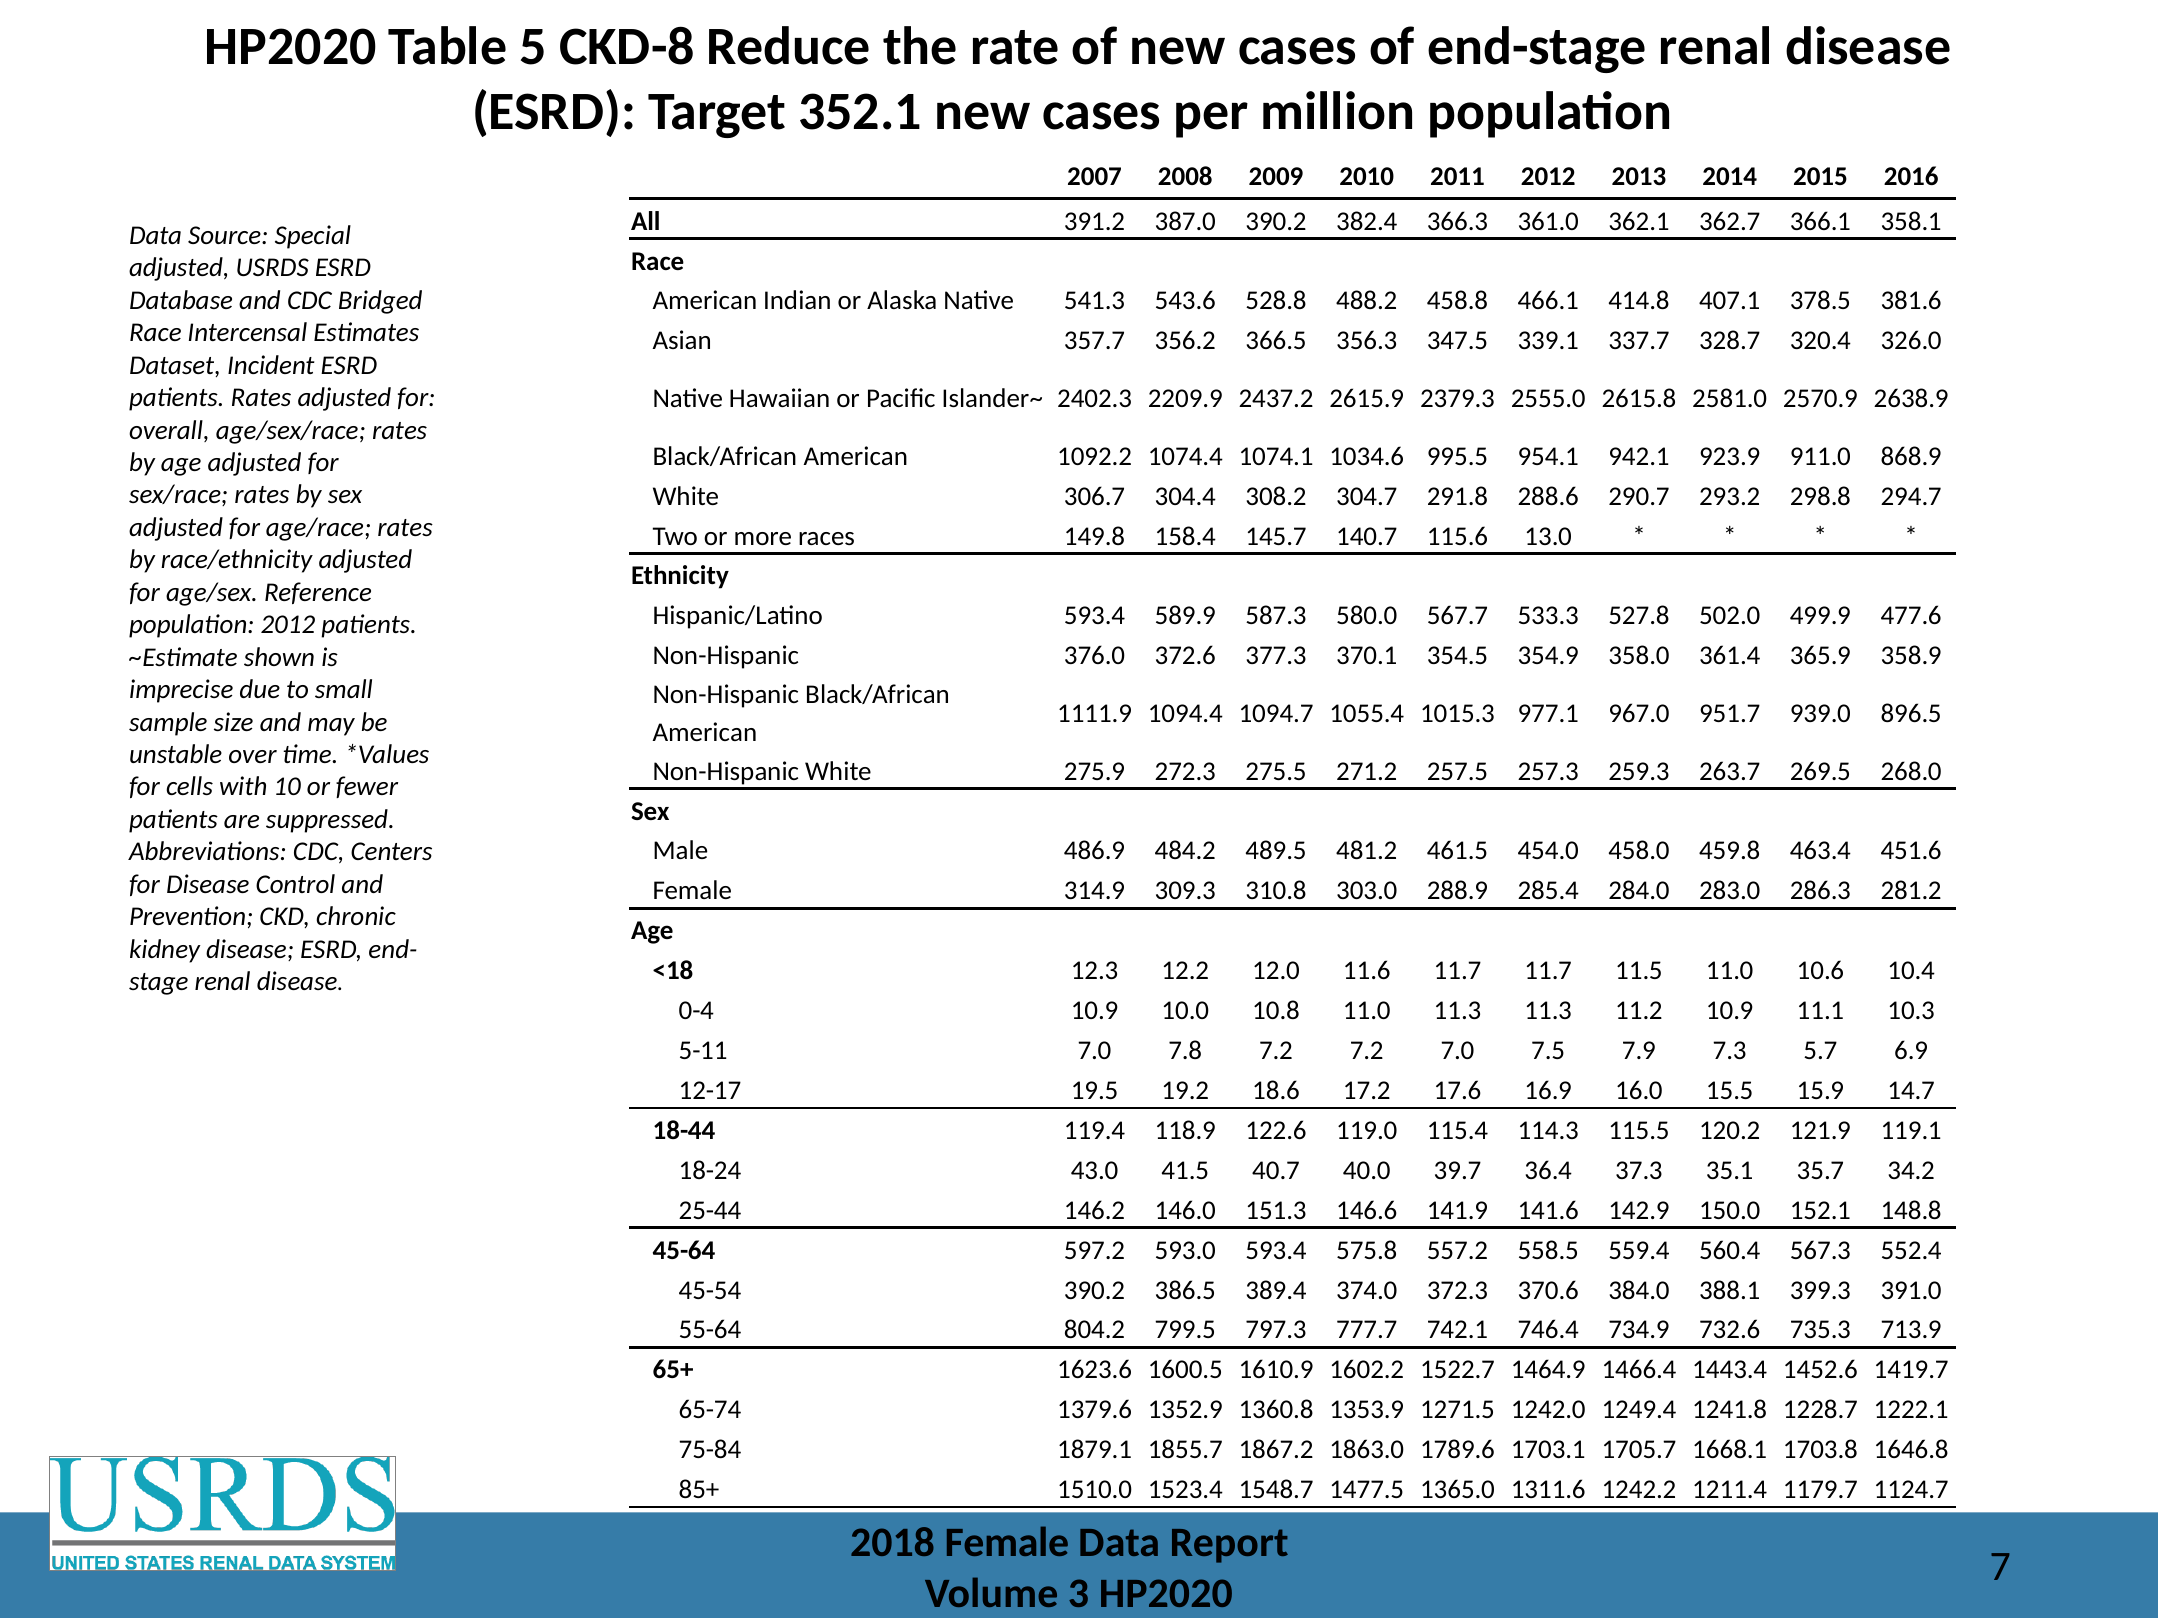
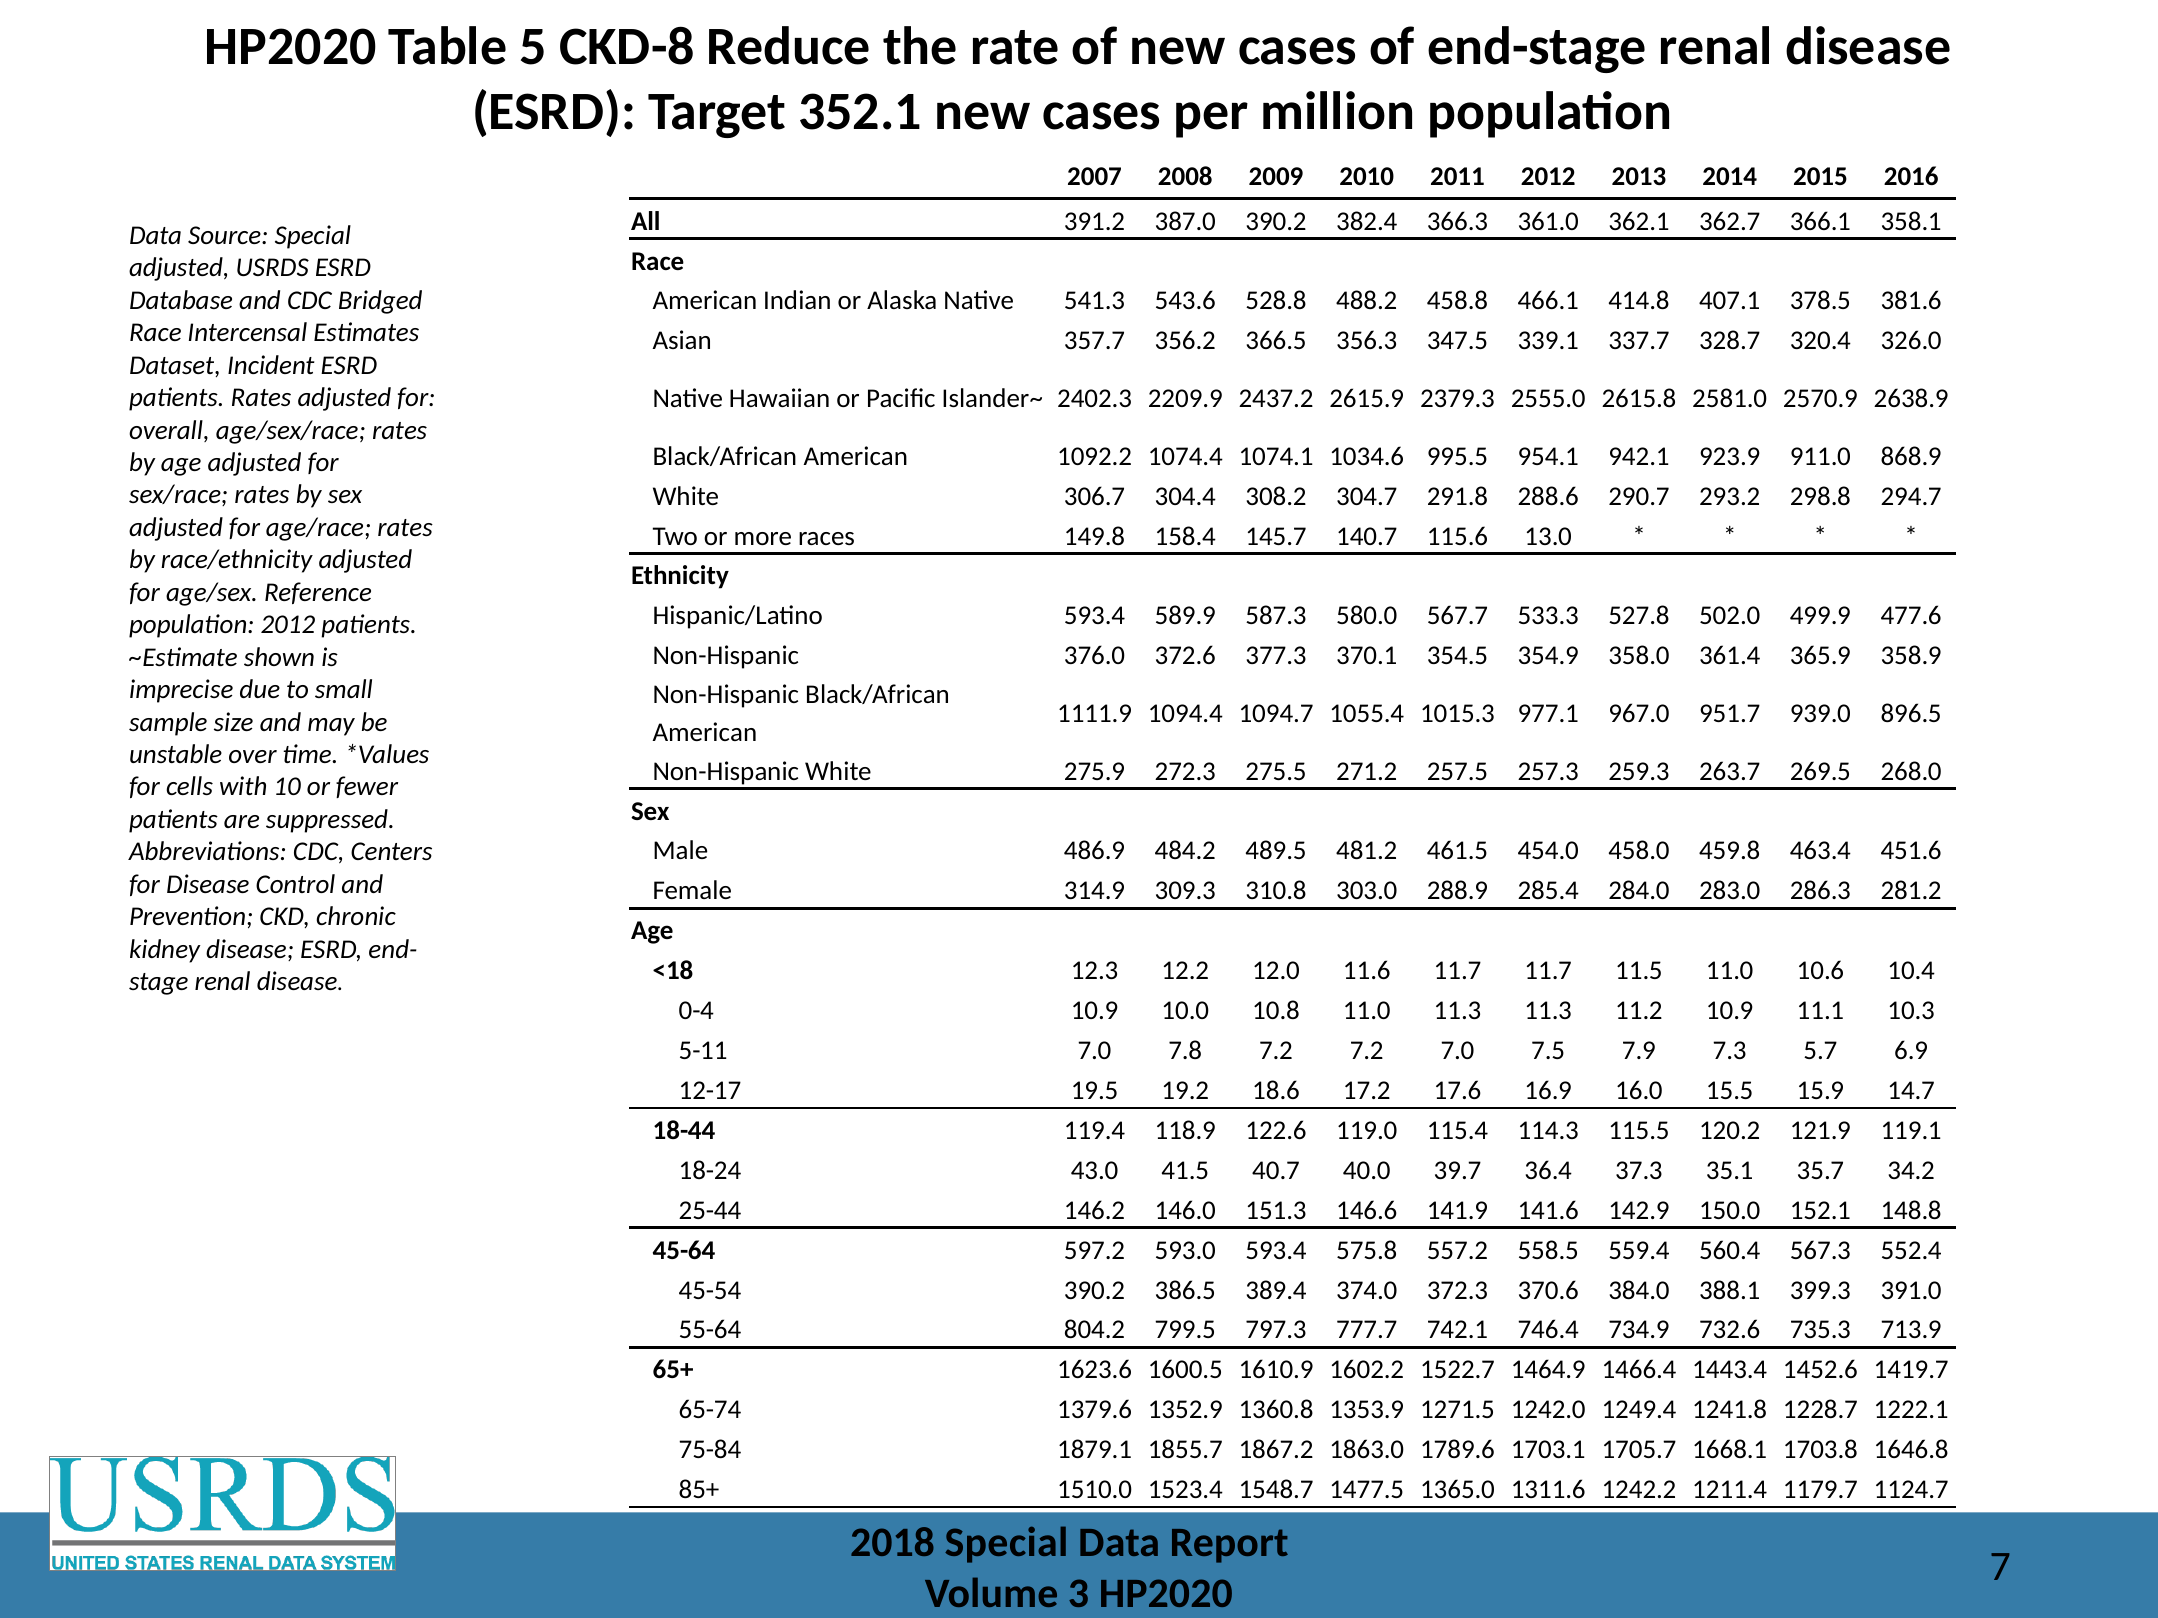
2018 Female: Female -> Special (1007, 1543)
